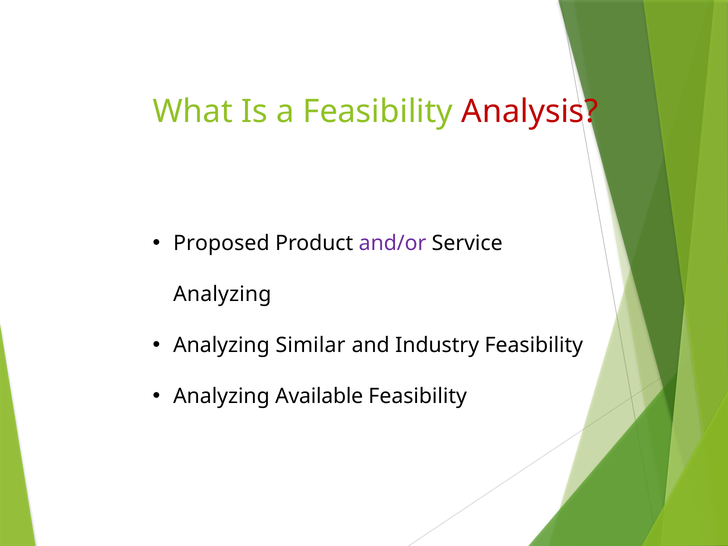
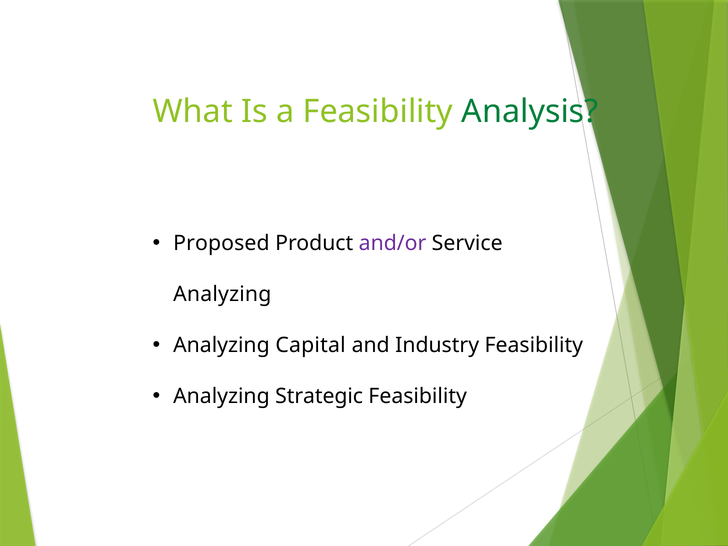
Analysis colour: red -> green (530, 112)
Similar: Similar -> Capital (311, 345)
Available: Available -> Strategic (319, 396)
